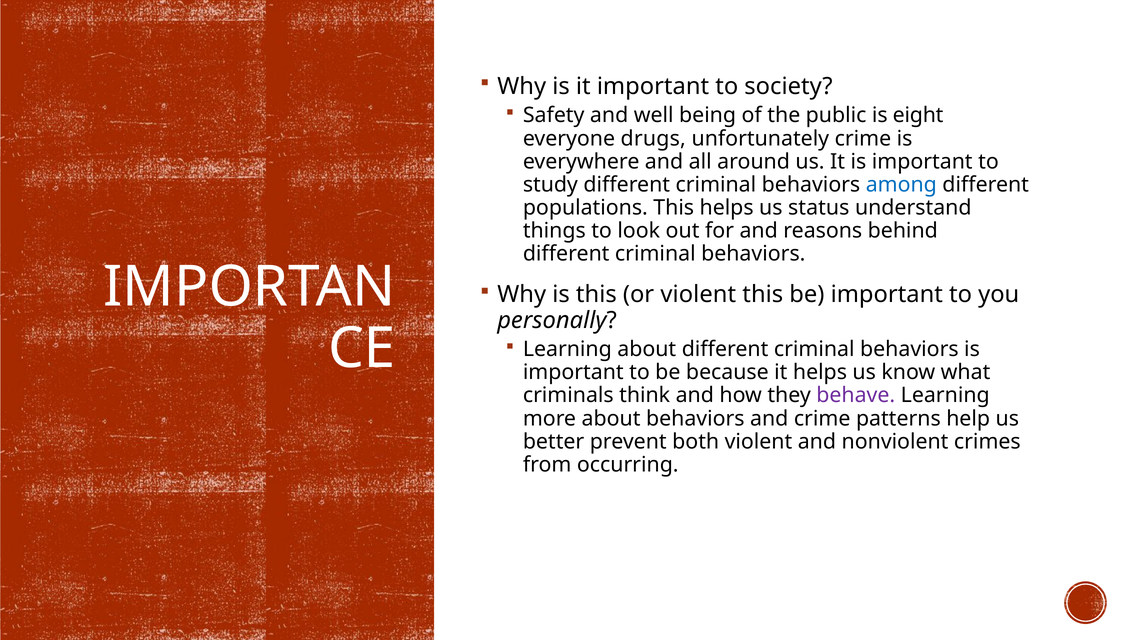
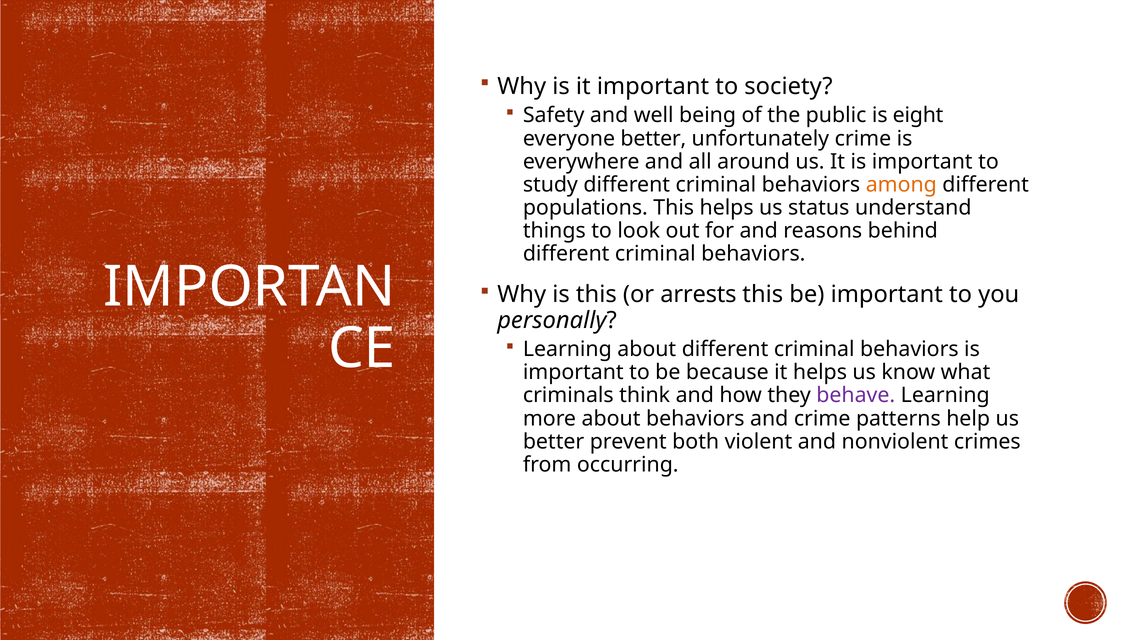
everyone drugs: drugs -> better (653, 138)
among colour: blue -> orange (901, 185)
or violent: violent -> arrests (698, 295)
